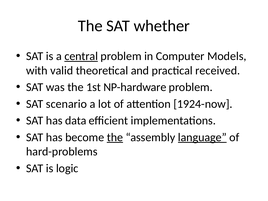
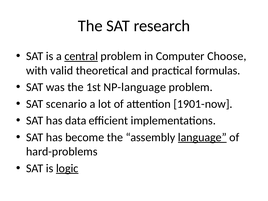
whether: whether -> research (162, 26)
Models: Models -> Choose (227, 56)
received: received -> formulas (218, 71)
NP-hardware: NP-hardware -> NP-language (135, 87)
1924-now: 1924-now -> 1901-now (203, 104)
the underline: present -> none (115, 137)
logic underline: none -> present (67, 168)
